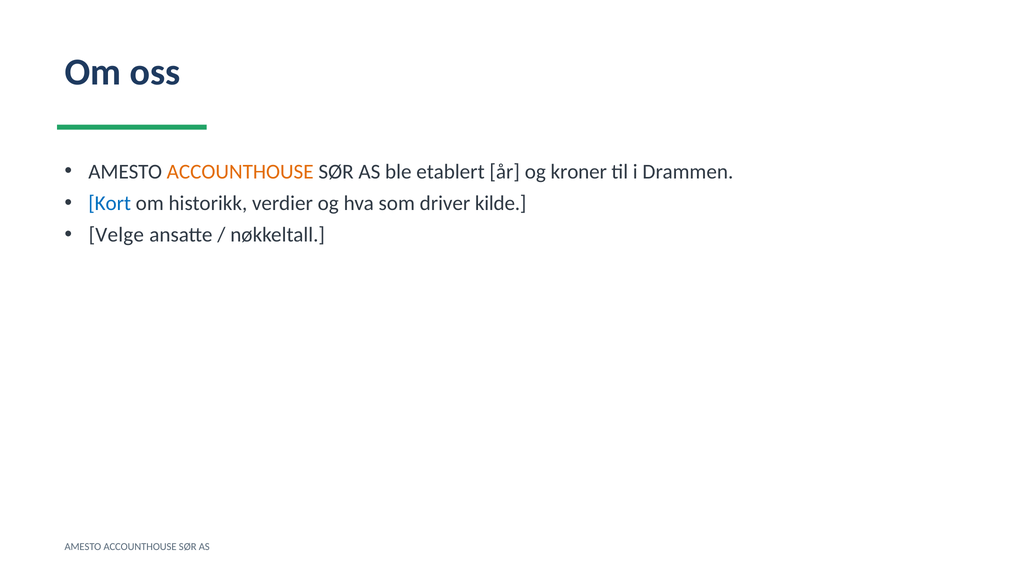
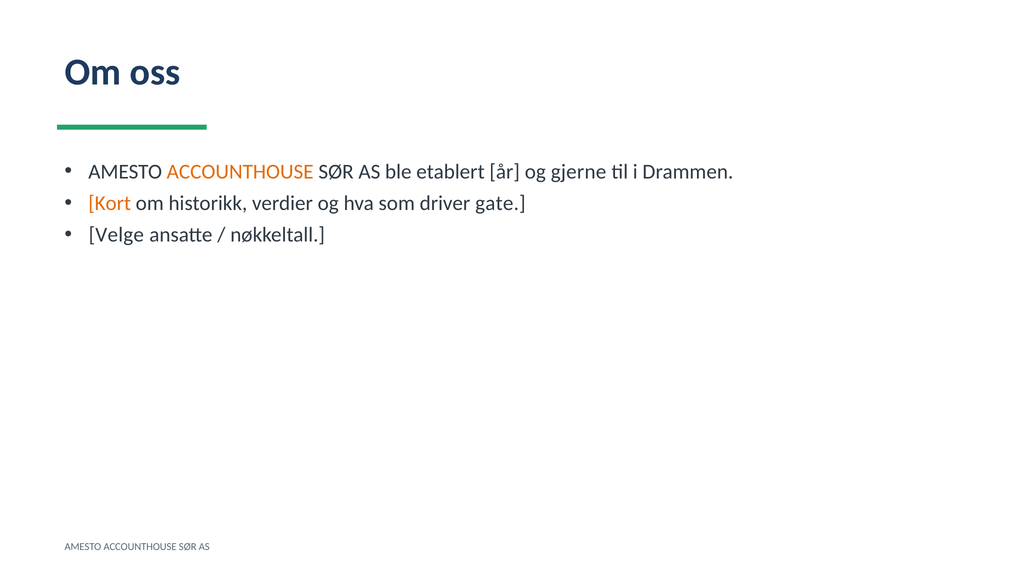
kroner: kroner -> gjerne (579, 172)
Kort colour: blue -> orange (110, 203)
kilde: kilde -> gate (500, 203)
